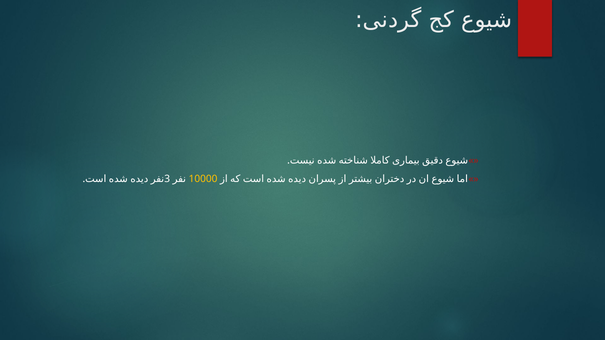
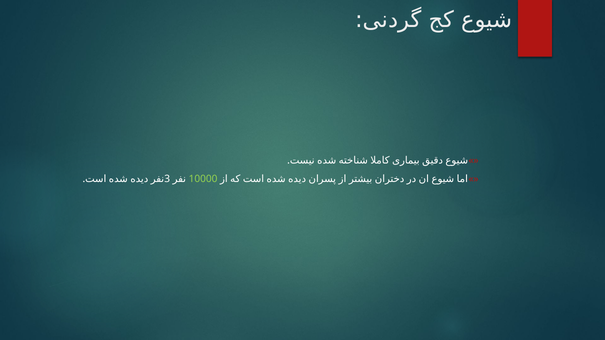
10000 colour: yellow -> light green (203, 179)
